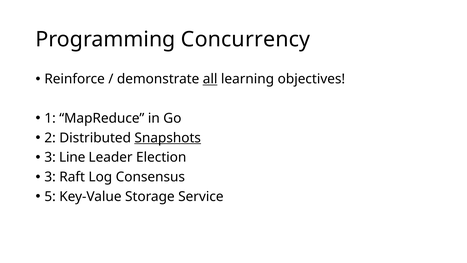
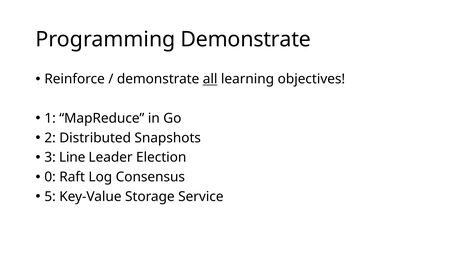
Programming Concurrency: Concurrency -> Demonstrate (246, 39)
Snapshots underline: present -> none (168, 138)
3: 3 -> 0 (50, 177)
